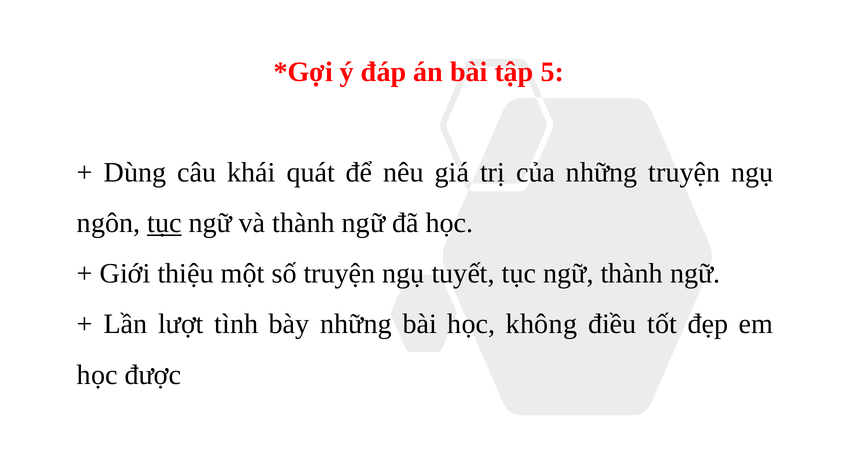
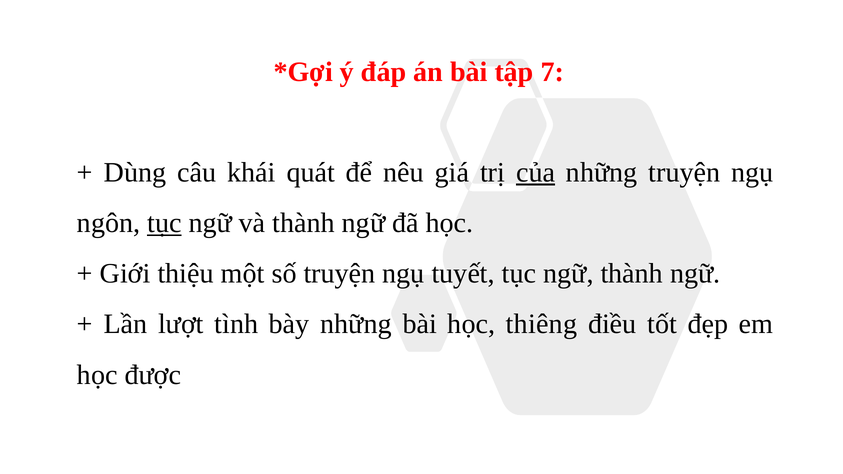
5: 5 -> 7 (552, 72)
của underline: none -> present (536, 173)
không: không -> thiêng (541, 324)
